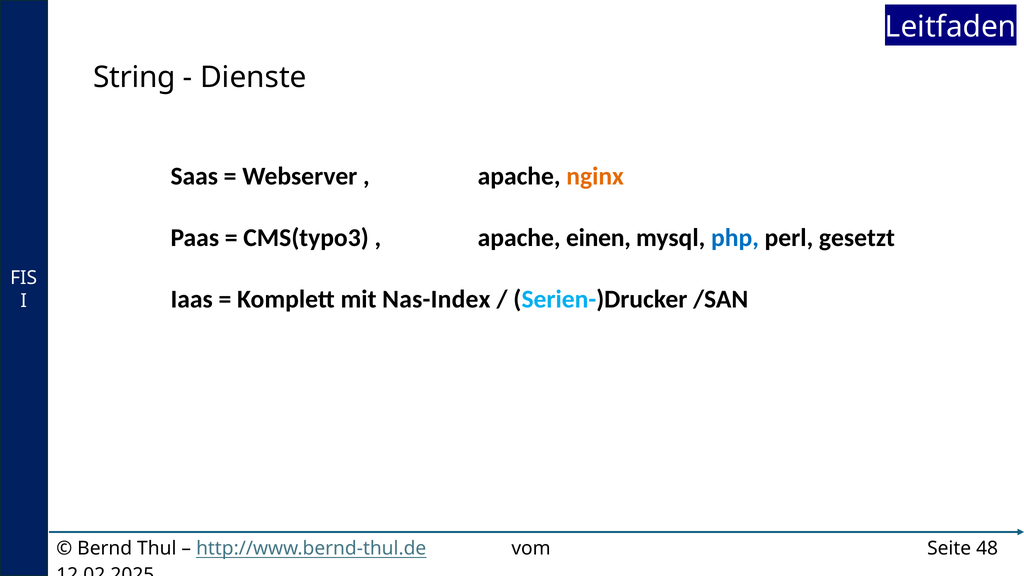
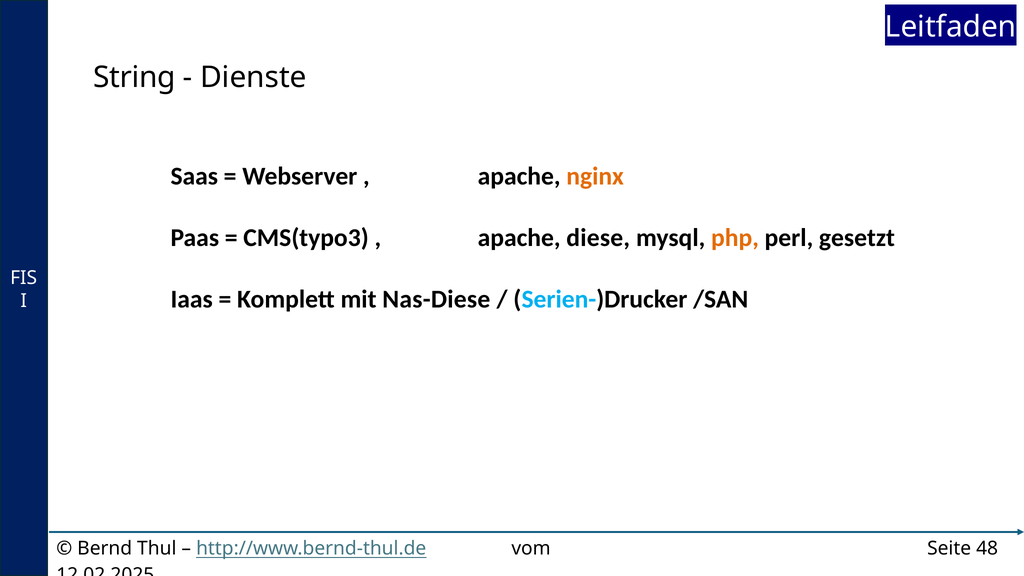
einen: einen -> diese (598, 238)
php colour: blue -> orange (735, 238)
Nas-Index: Nas-Index -> Nas-Diese (436, 299)
